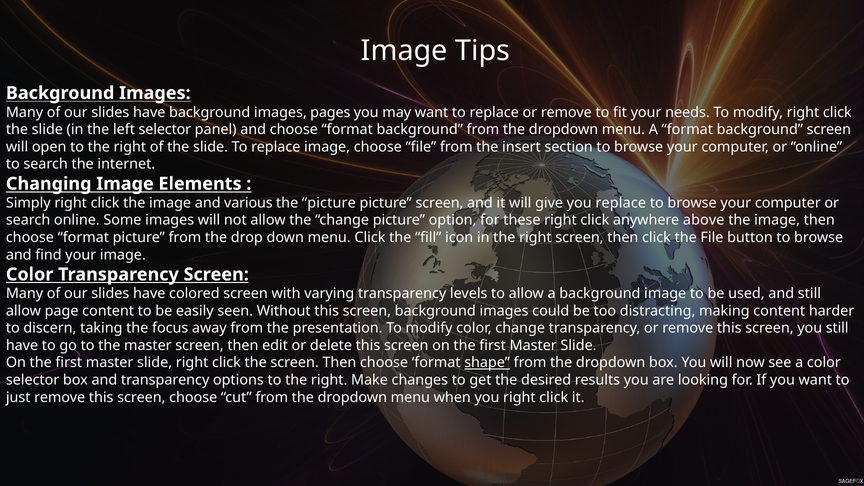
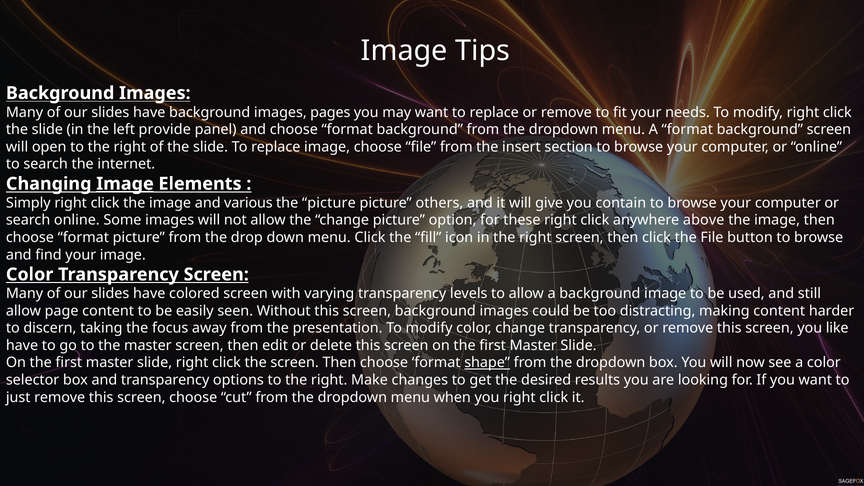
left selector: selector -> provide (165, 130)
Image underline: none -> present (125, 184)
picture screen: screen -> others (439, 203)
you replace: replace -> contain (621, 203)
you still: still -> like (837, 328)
